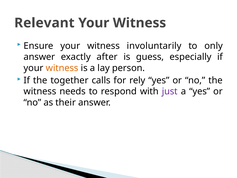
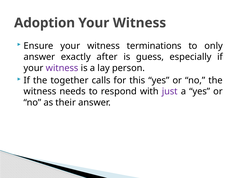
Relevant: Relevant -> Adoption (45, 23)
involuntarily: involuntarily -> terminations (154, 46)
witness colour: orange -> purple (62, 68)
rely: rely -> this (137, 80)
